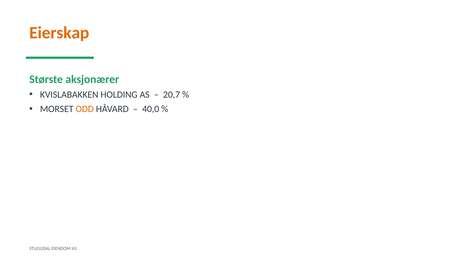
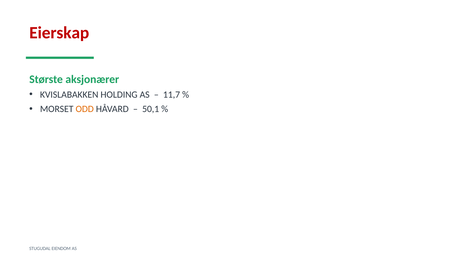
Eierskap colour: orange -> red (59, 33)
20,7: 20,7 -> 11,7 (172, 95)
40,0: 40,0 -> 50,1 (151, 109)
